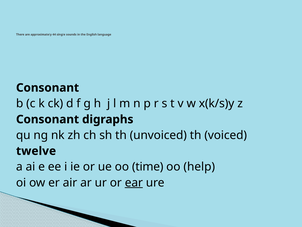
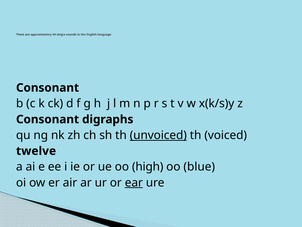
unvoiced underline: none -> present (158, 135)
time: time -> high (148, 166)
help: help -> blue (199, 166)
